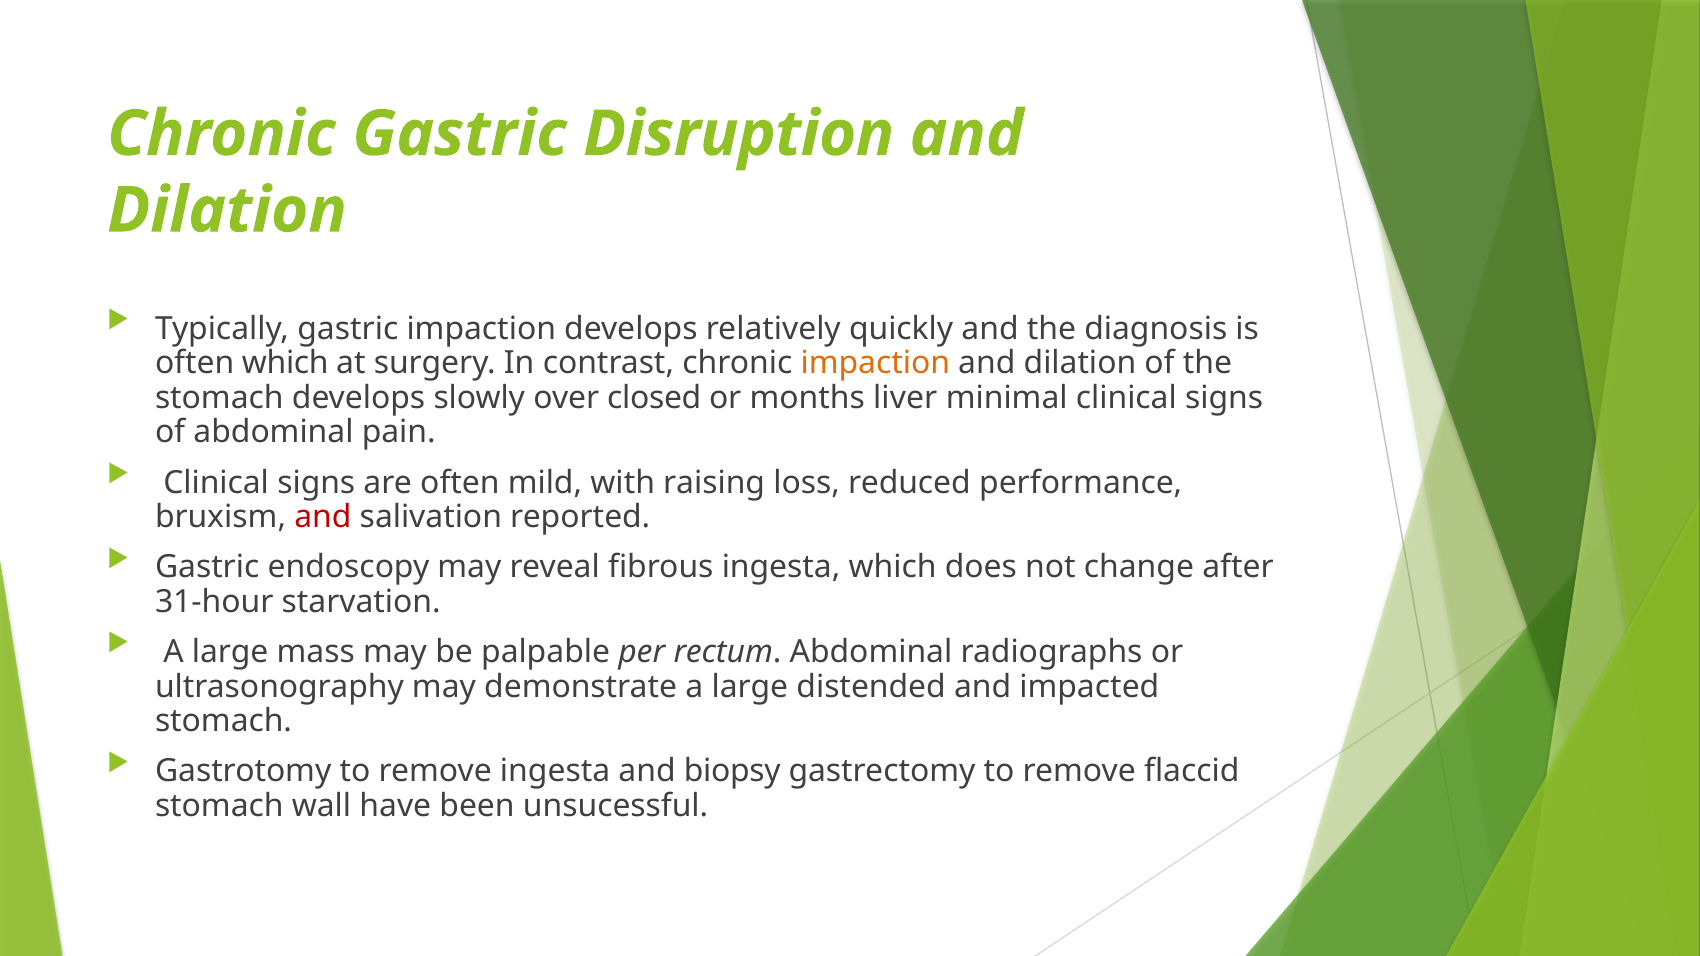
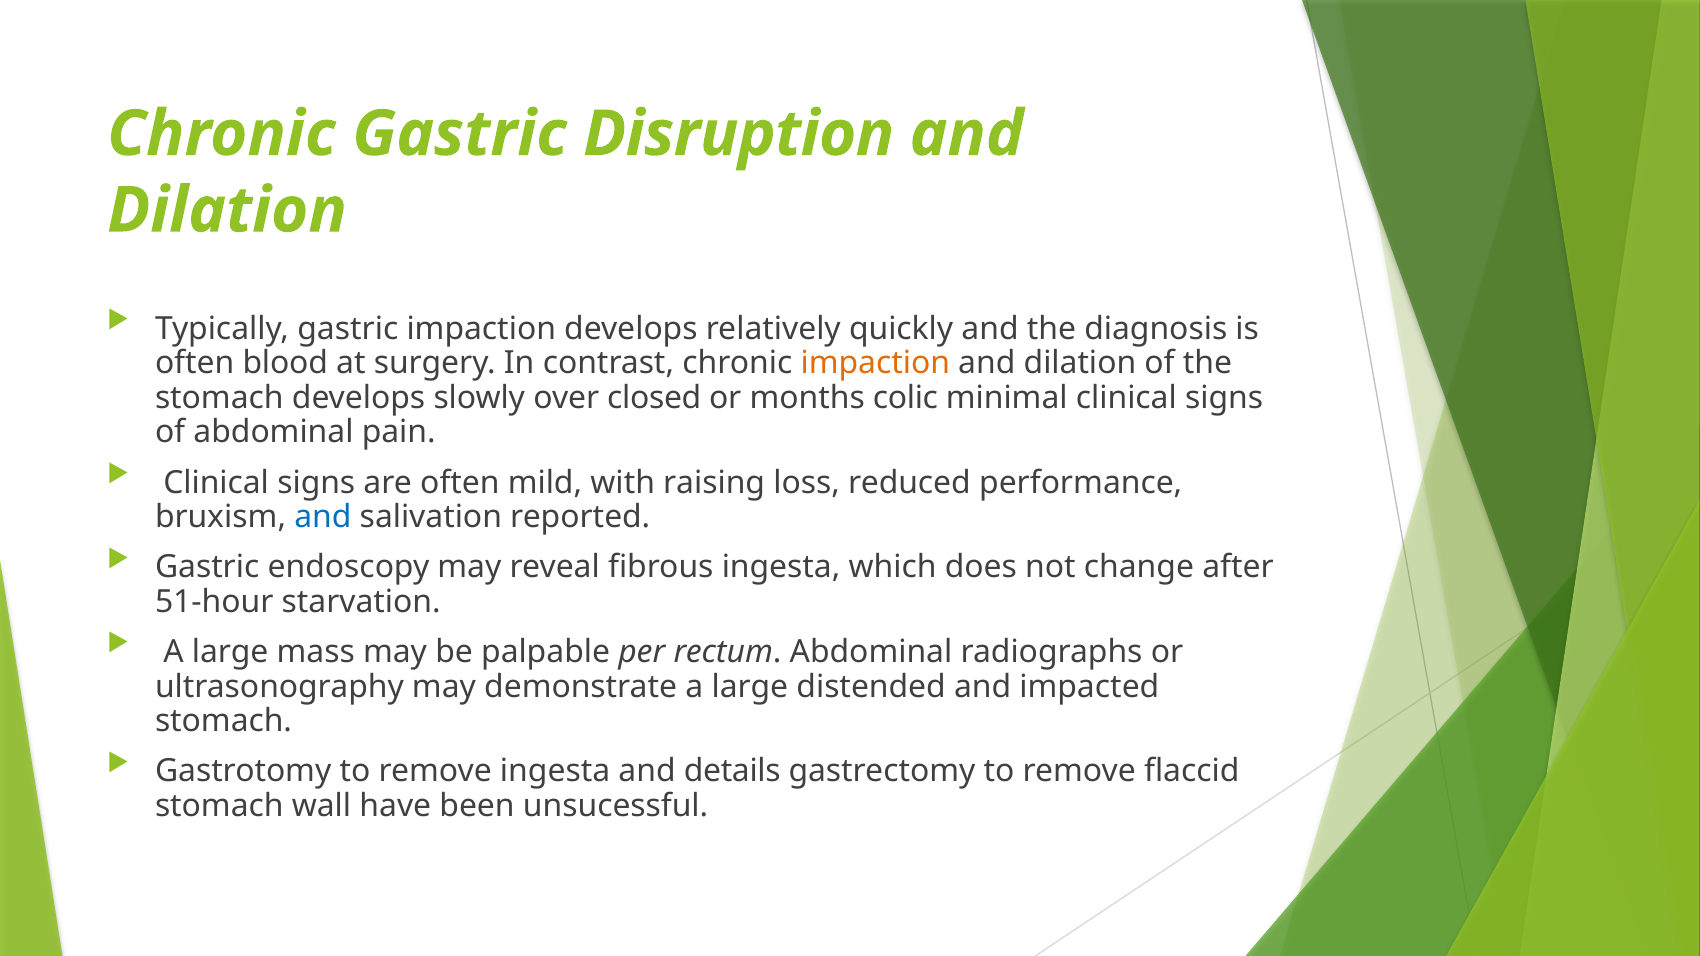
often which: which -> blood (285, 363)
liver: liver -> colic (905, 398)
and colour: red -> blue (323, 517)
31-hour: 31-hour -> 51-hour (214, 602)
biopsy: biopsy -> details (732, 771)
